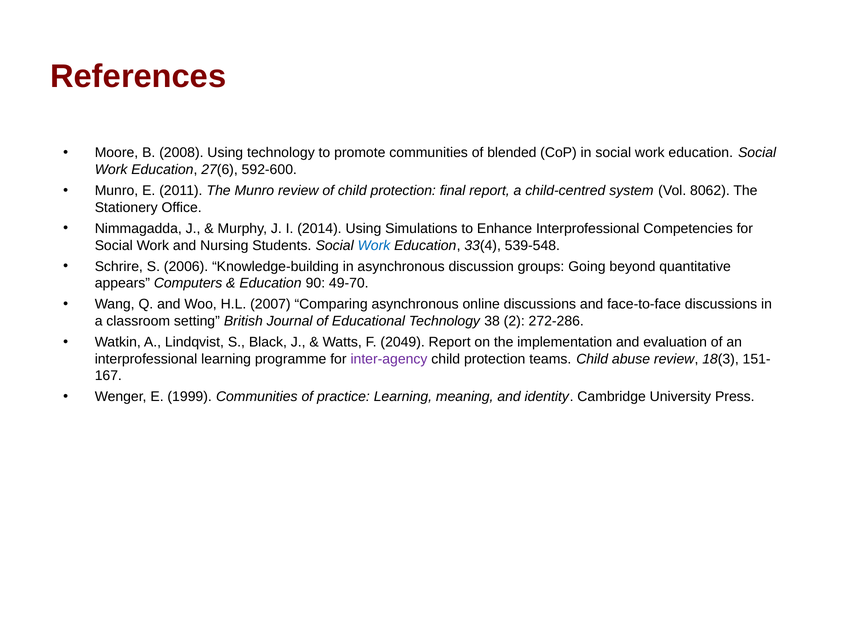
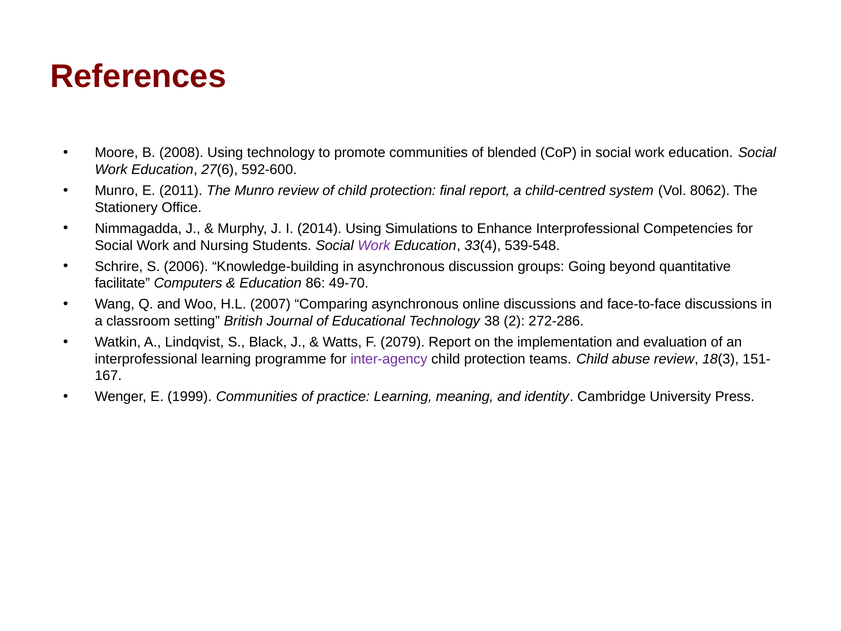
Work colour: blue -> purple (374, 245)
appears: appears -> facilitate (122, 283)
90: 90 -> 86 (315, 283)
2049: 2049 -> 2079 (403, 342)
